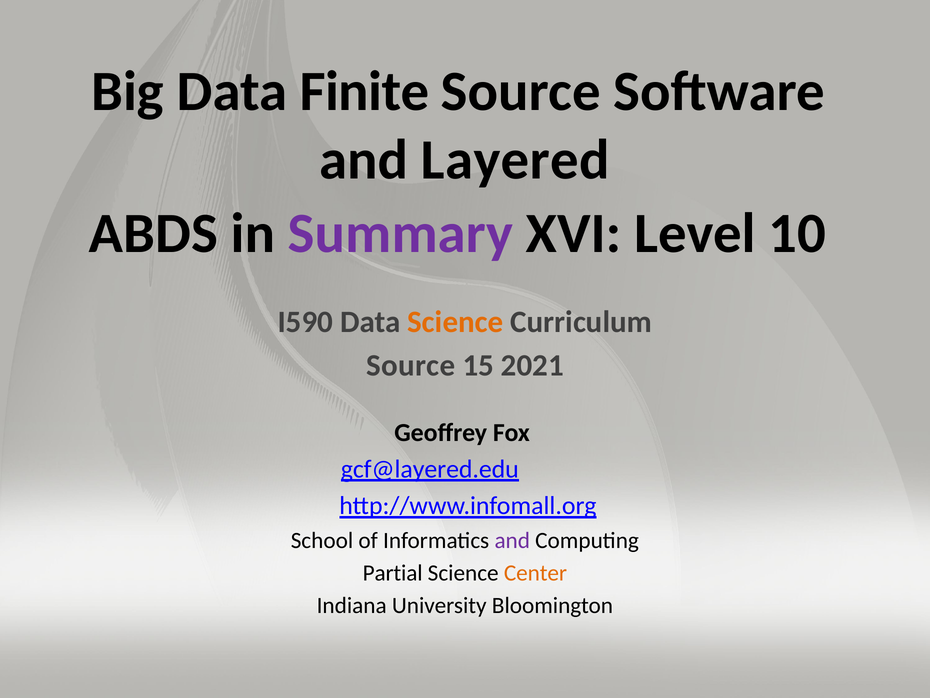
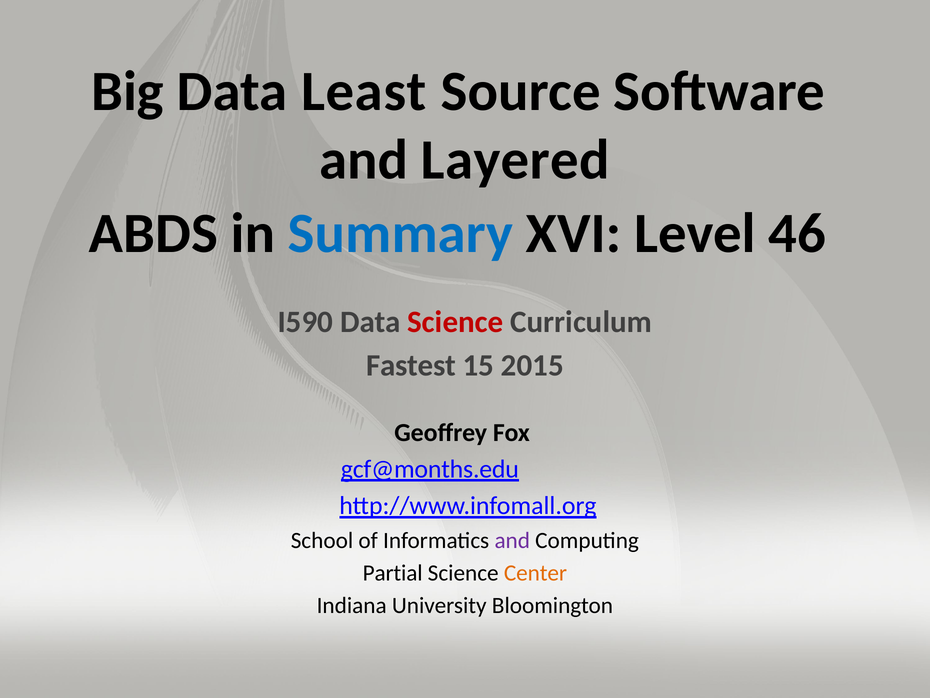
Finite: Finite -> Least (364, 92)
Summary colour: purple -> blue (400, 233)
10: 10 -> 46 (797, 233)
Science colour: orange -> red (455, 322)
Source: Source -> Fastest (411, 365)
2021: 2021 -> 2015 (532, 365)
gcf@layered.edu: gcf@layered.edu -> gcf@months.edu (430, 469)
